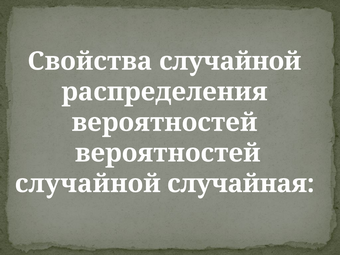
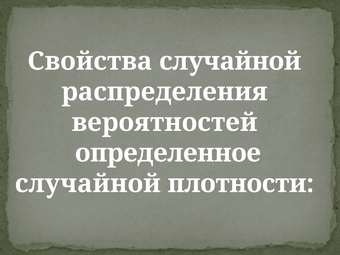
вероятностей: вероятностей -> определенное (168, 153)
случайная: случайная -> плотности (241, 184)
